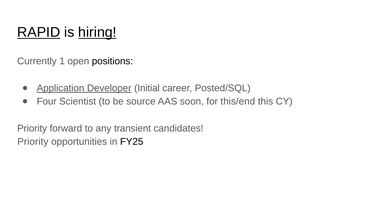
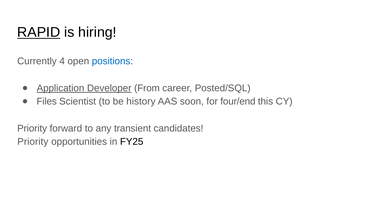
hiring underline: present -> none (97, 32)
1: 1 -> 4 (62, 61)
positions colour: black -> blue (112, 61)
Initial: Initial -> From (147, 88)
Four: Four -> Files (47, 102)
source: source -> history (141, 102)
this/end: this/end -> four/end (238, 102)
